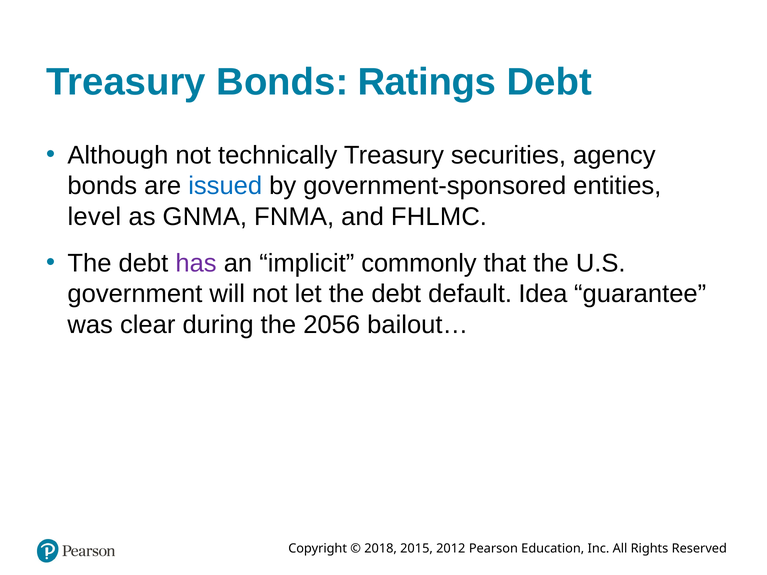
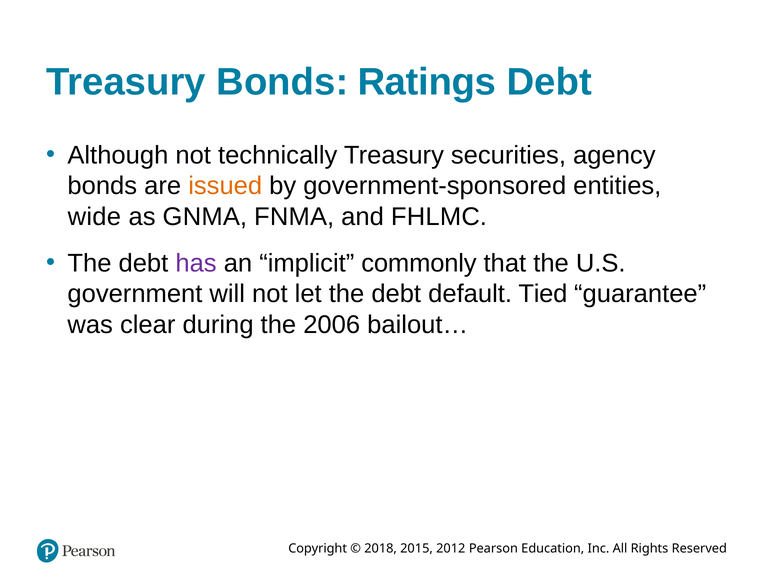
issued colour: blue -> orange (225, 186)
level: level -> wide (94, 217)
Idea: Idea -> Tied (543, 294)
2056: 2056 -> 2006 (332, 325)
